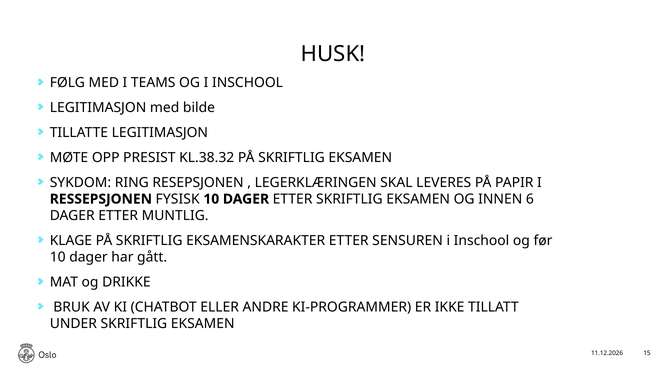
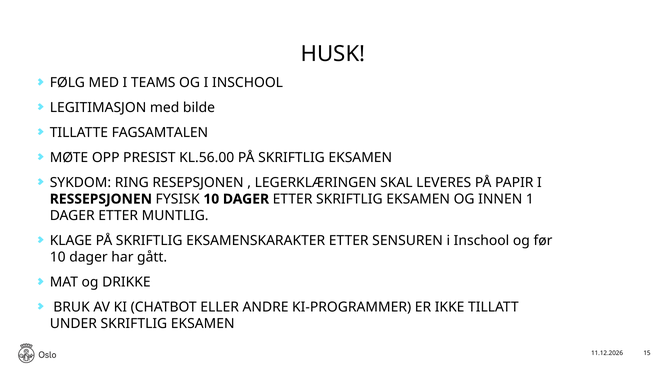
TILLATTE LEGITIMASJON: LEGITIMASJON -> FAGSAMTALEN (160, 133)
KL.38.32: KL.38.32 -> KL.56.00 (207, 158)
6: 6 -> 1 (530, 199)
